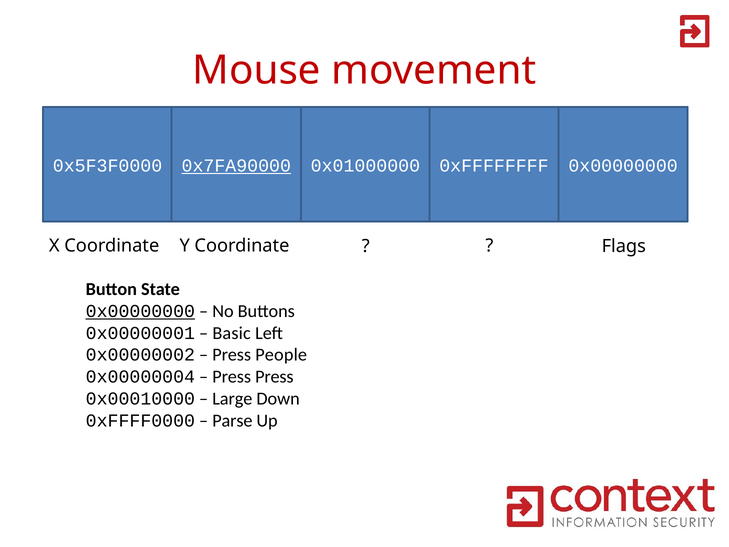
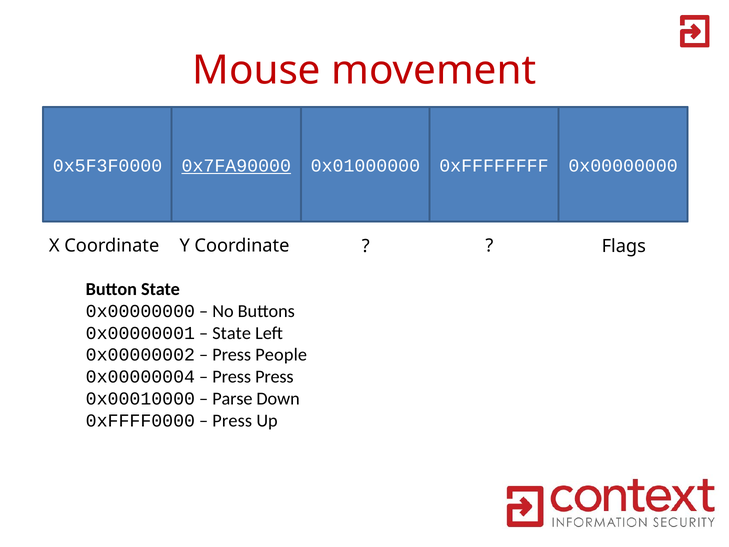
0x00000000 underline: present -> none (140, 311)
Basic: Basic -> State (232, 333)
Large: Large -> Parse (232, 398)
Parse: Parse -> Press (232, 420)
